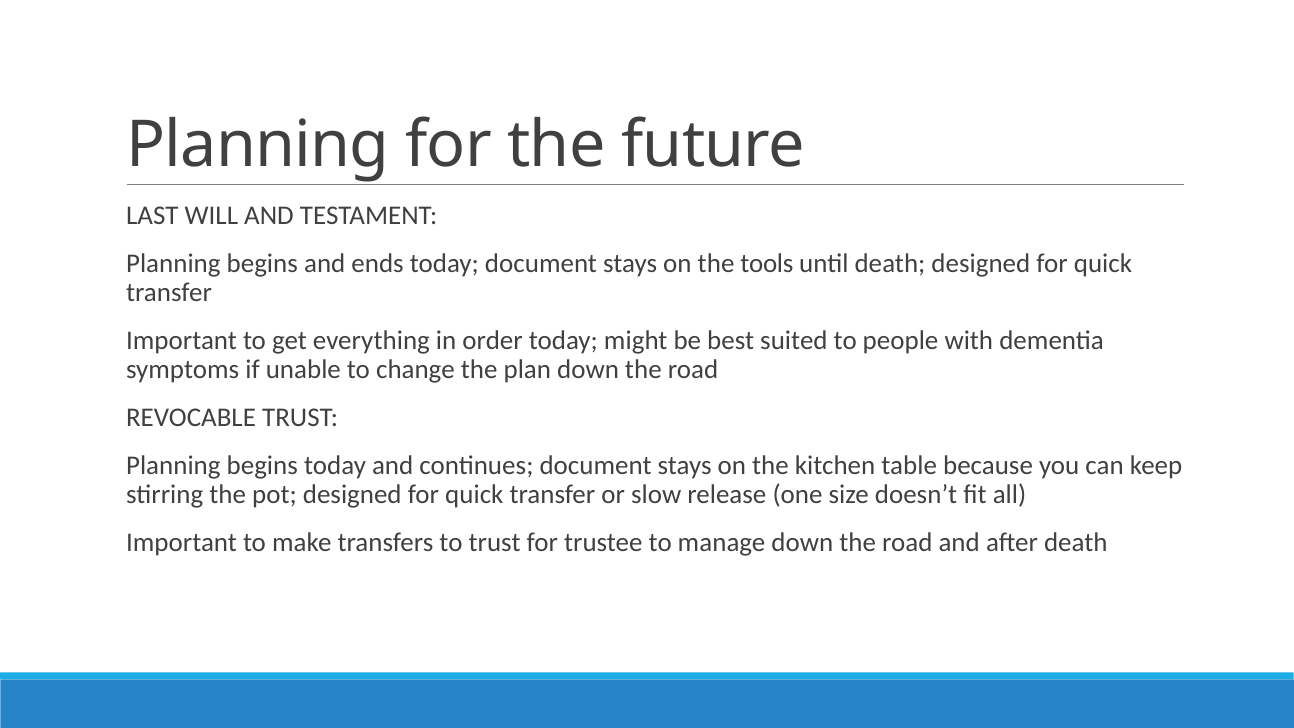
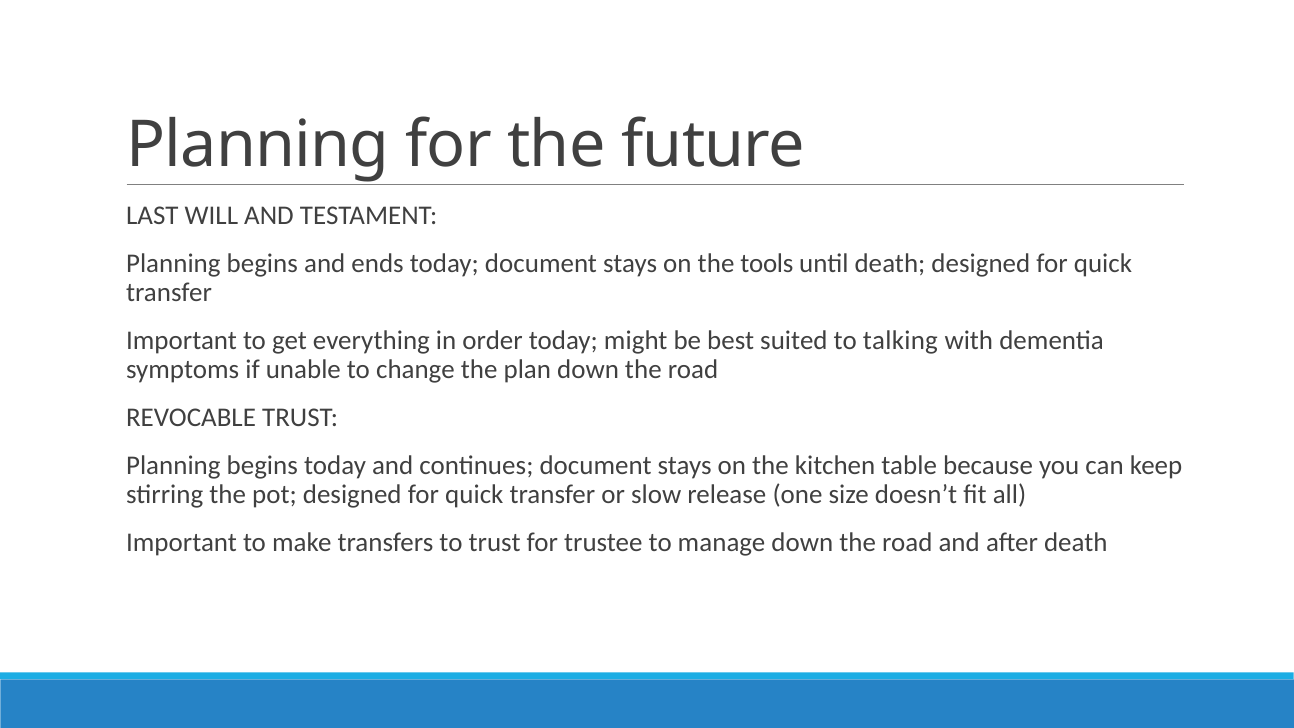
people: people -> talking (900, 340)
